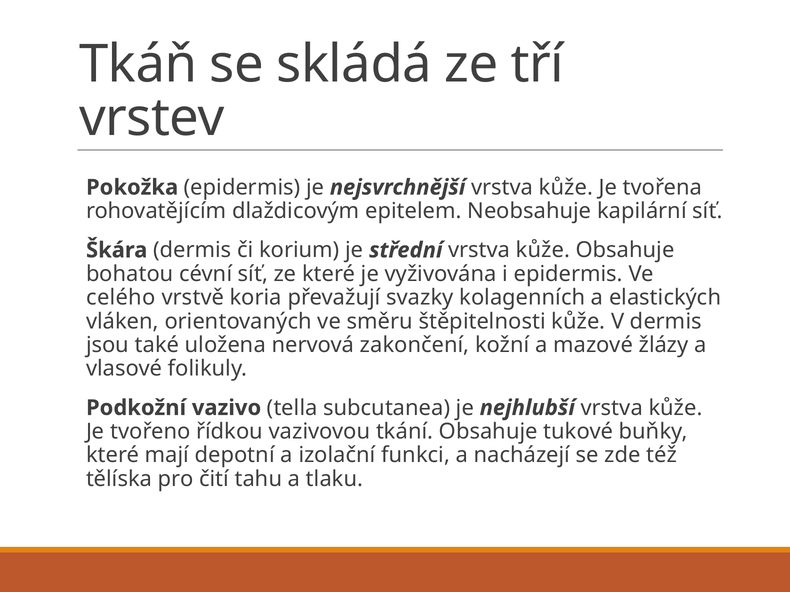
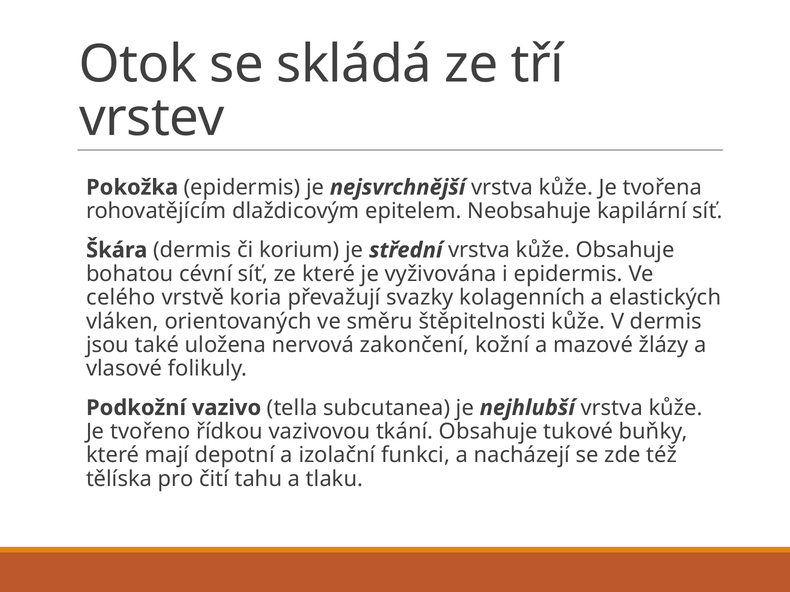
Tkáň: Tkáň -> Otok (138, 64)
